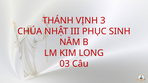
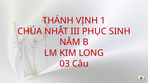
3: 3 -> 1 (103, 21)
